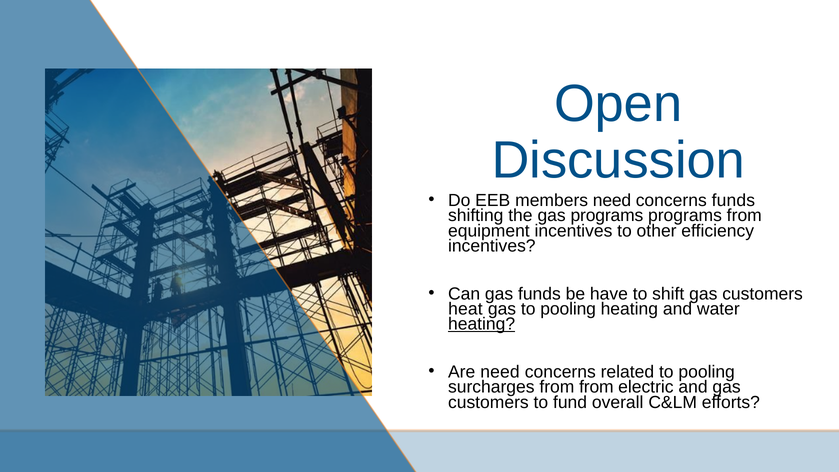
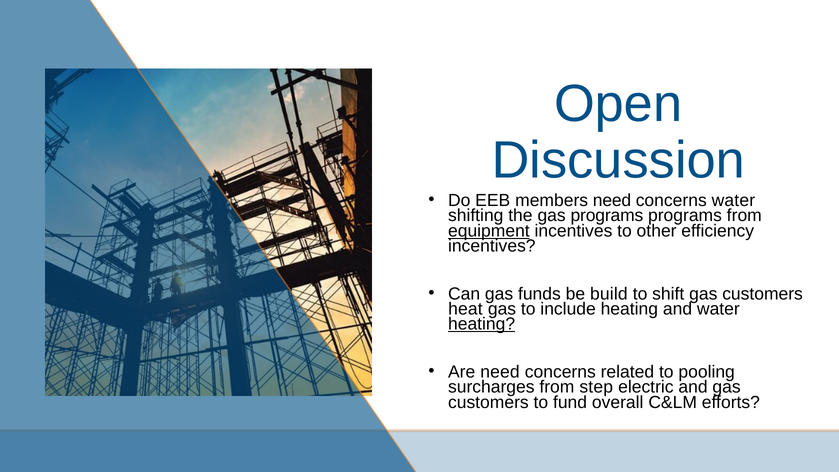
concerns funds: funds -> water (733, 201)
equipment underline: none -> present (489, 231)
have: have -> build (609, 294)
gas to pooling: pooling -> include (568, 309)
from from: from -> step (596, 387)
